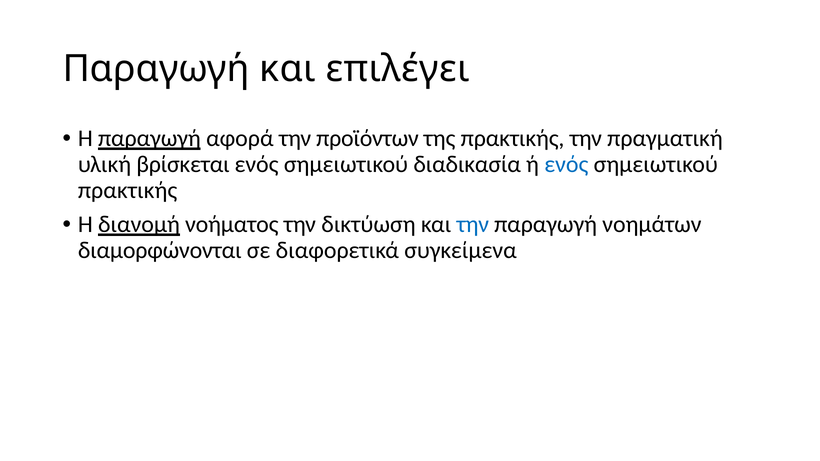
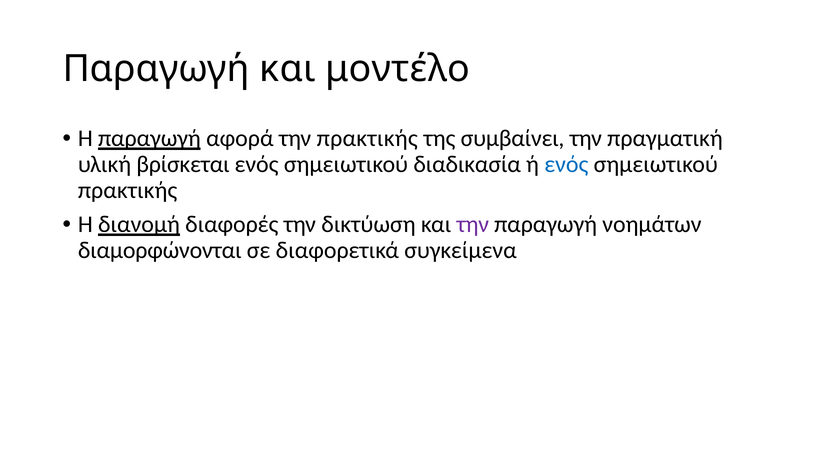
επιλέγει: επιλέγει -> μοντέλο (398, 69)
την προϊόντων: προϊόντων -> πρακτικής (367, 139)
της πρακτικής: πρακτικής -> συμβαίνει (513, 139)
νοήματος: νοήματος -> διαφορές (232, 225)
την colour: blue -> purple (473, 225)
